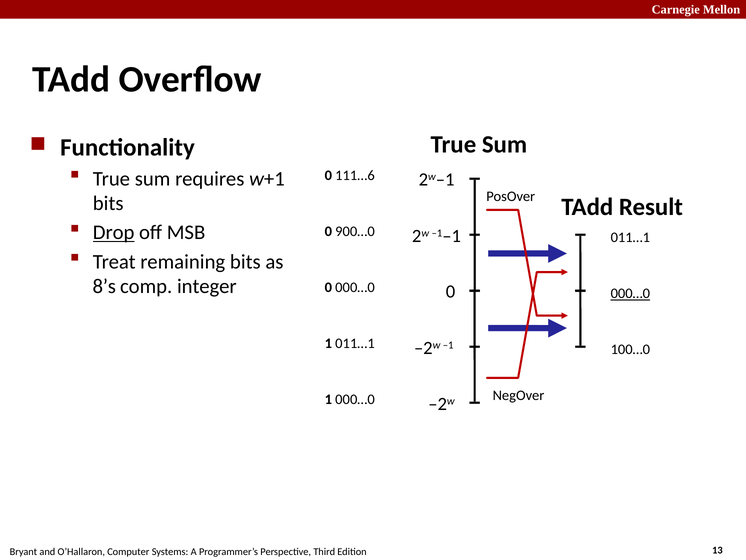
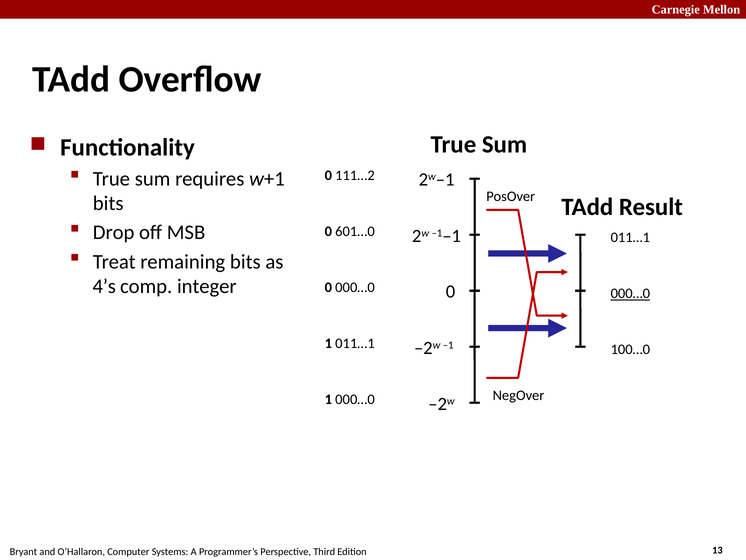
111…6: 111…6 -> 111…2 (355, 175)
Drop underline: present -> none (114, 232)
900…0: 900…0 -> 601…0 (355, 231)
8’s: 8’s -> 4’s (104, 286)
